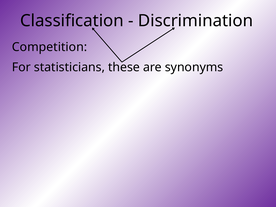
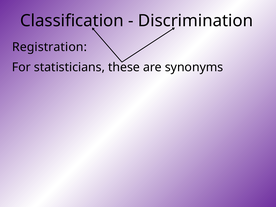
Competition: Competition -> Registration (50, 47)
